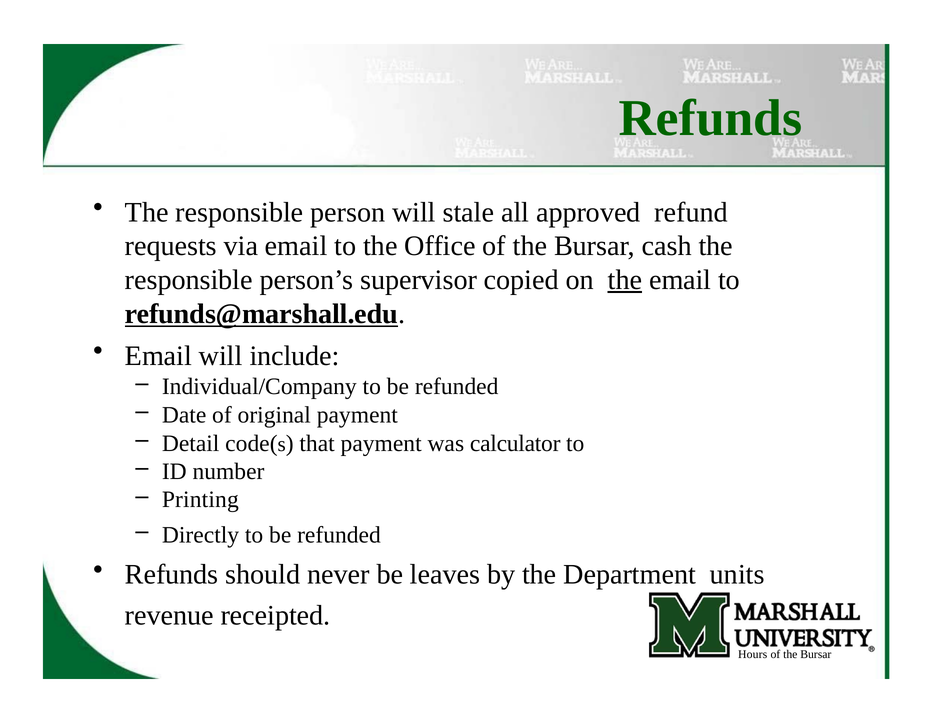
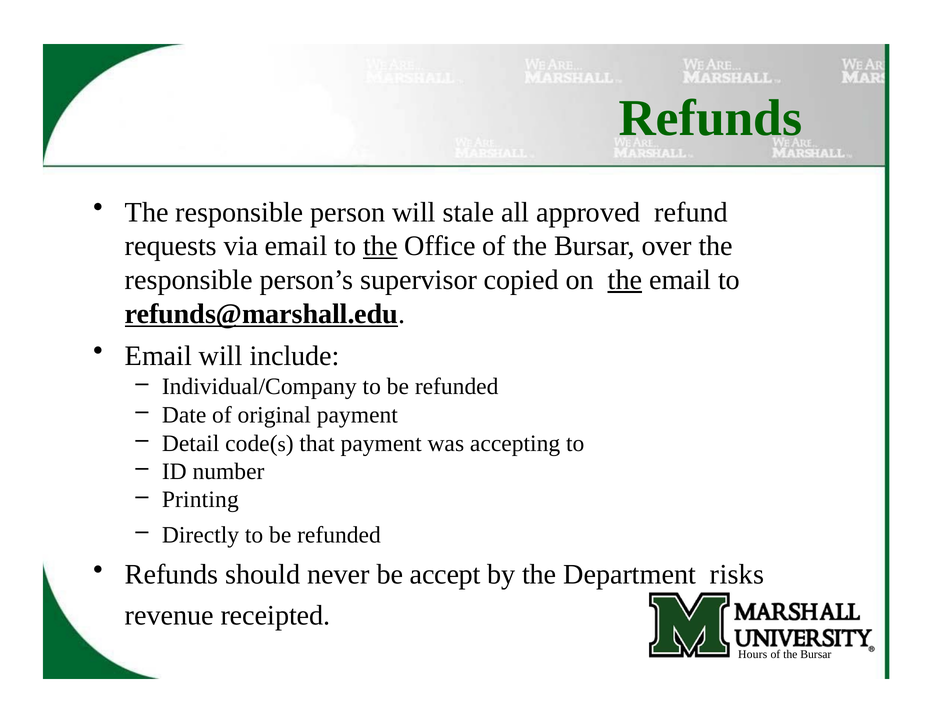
the underline: none -> present (380, 246)
cash: cash -> over (667, 246)
calculator: calculator -> accepting (515, 444)
leaves: leaves -> accept (445, 575)
units: units -> risks (737, 575)
